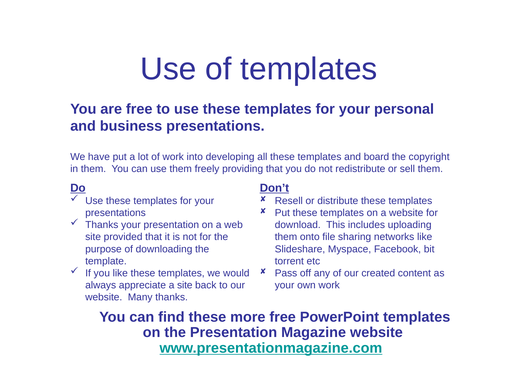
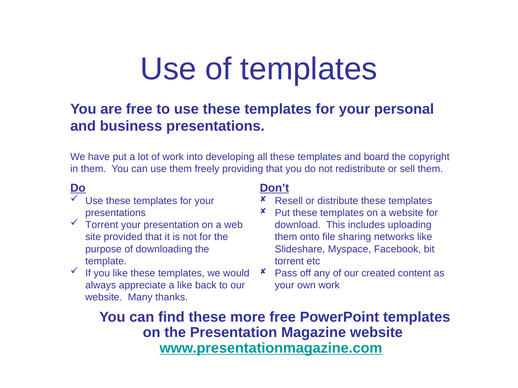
Thanks: Thanks -> Torrent (102, 225)
a site: site -> like (185, 286)
